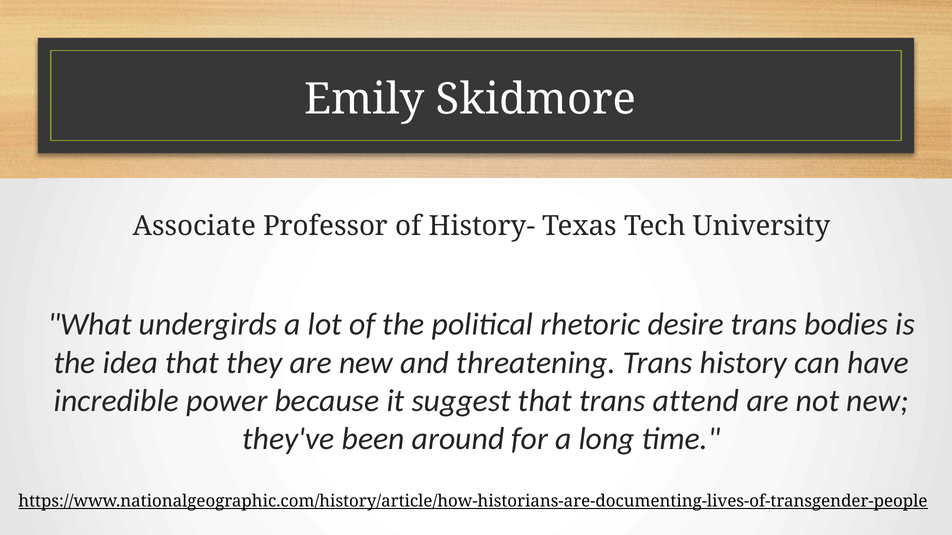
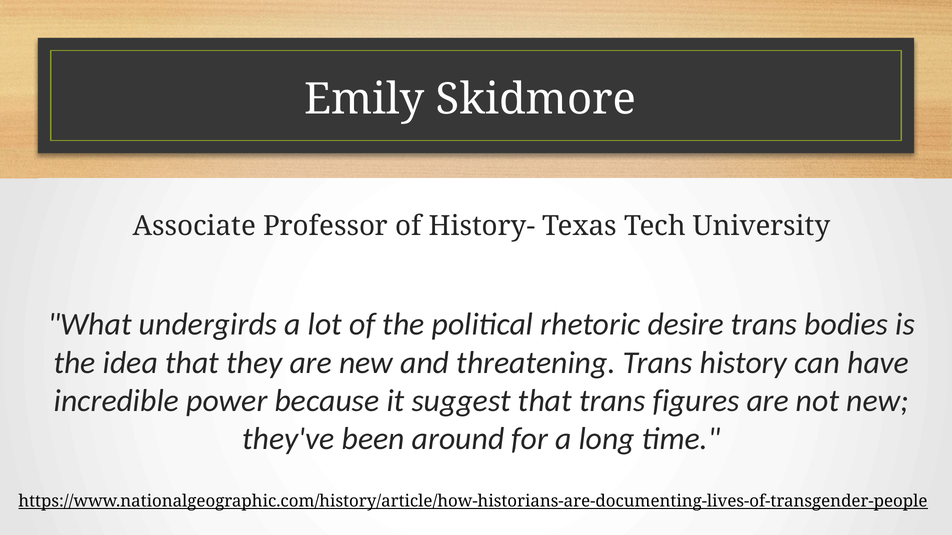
attend: attend -> figures (696, 401)
